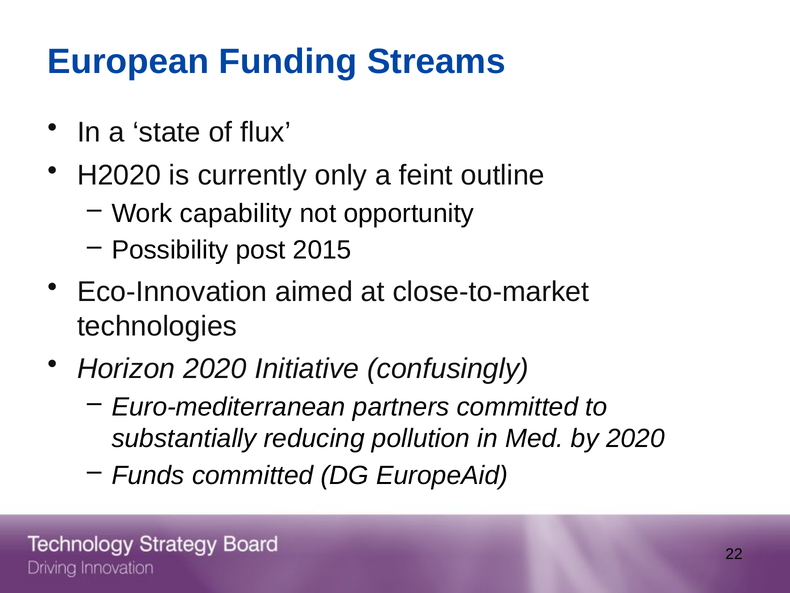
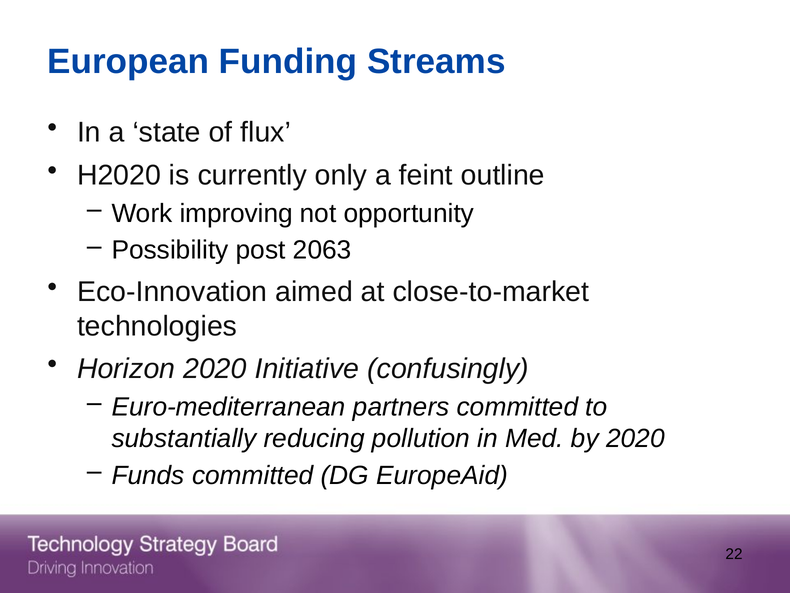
capability: capability -> improving (236, 213)
2015: 2015 -> 2063 (322, 250)
